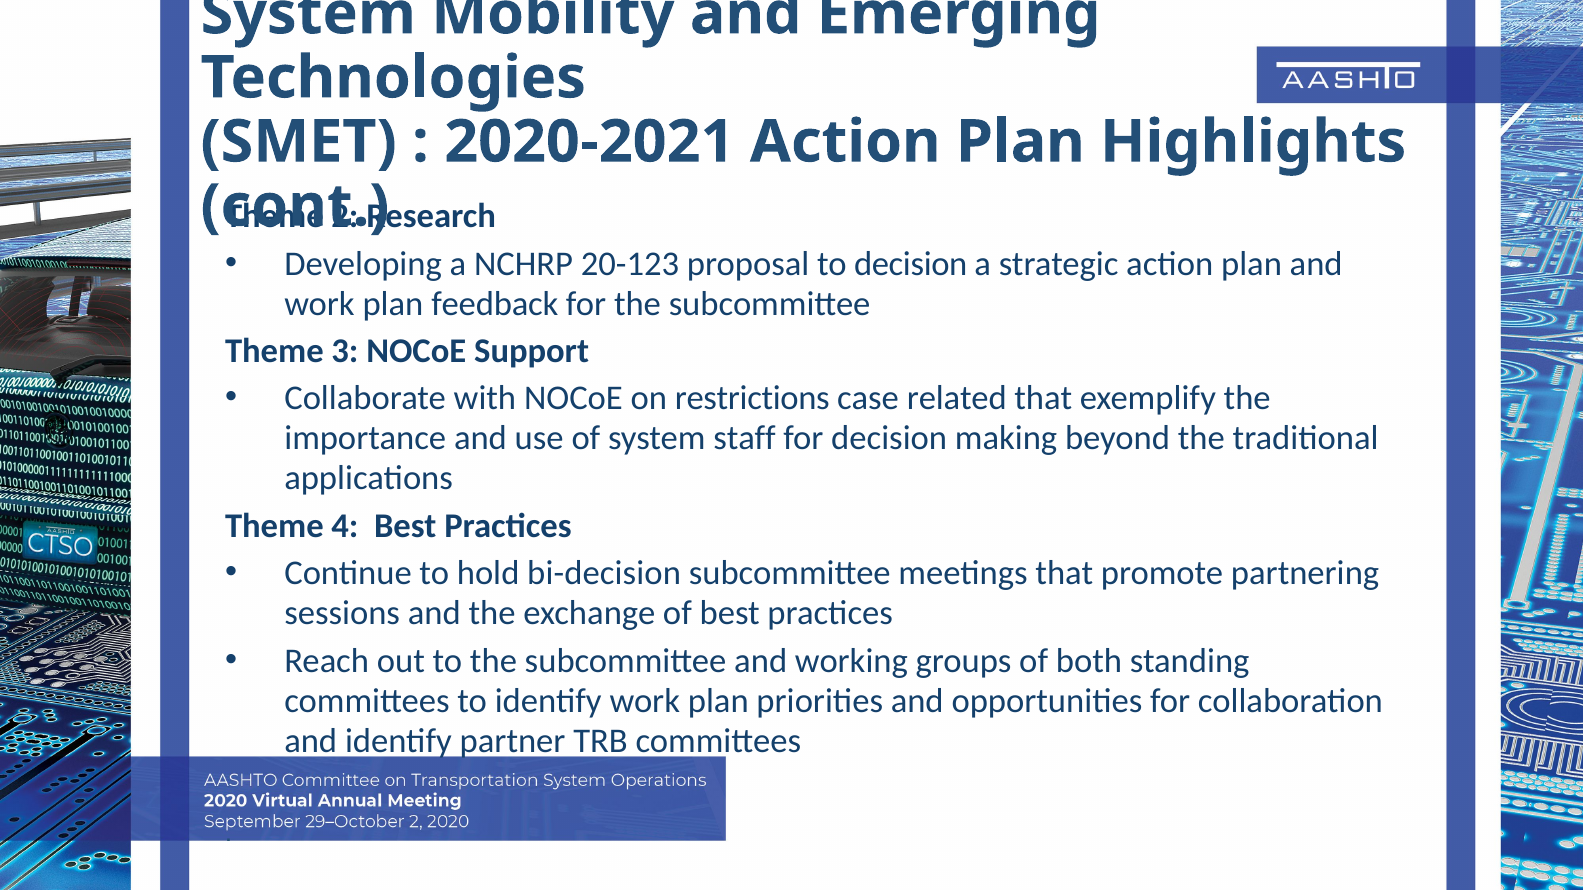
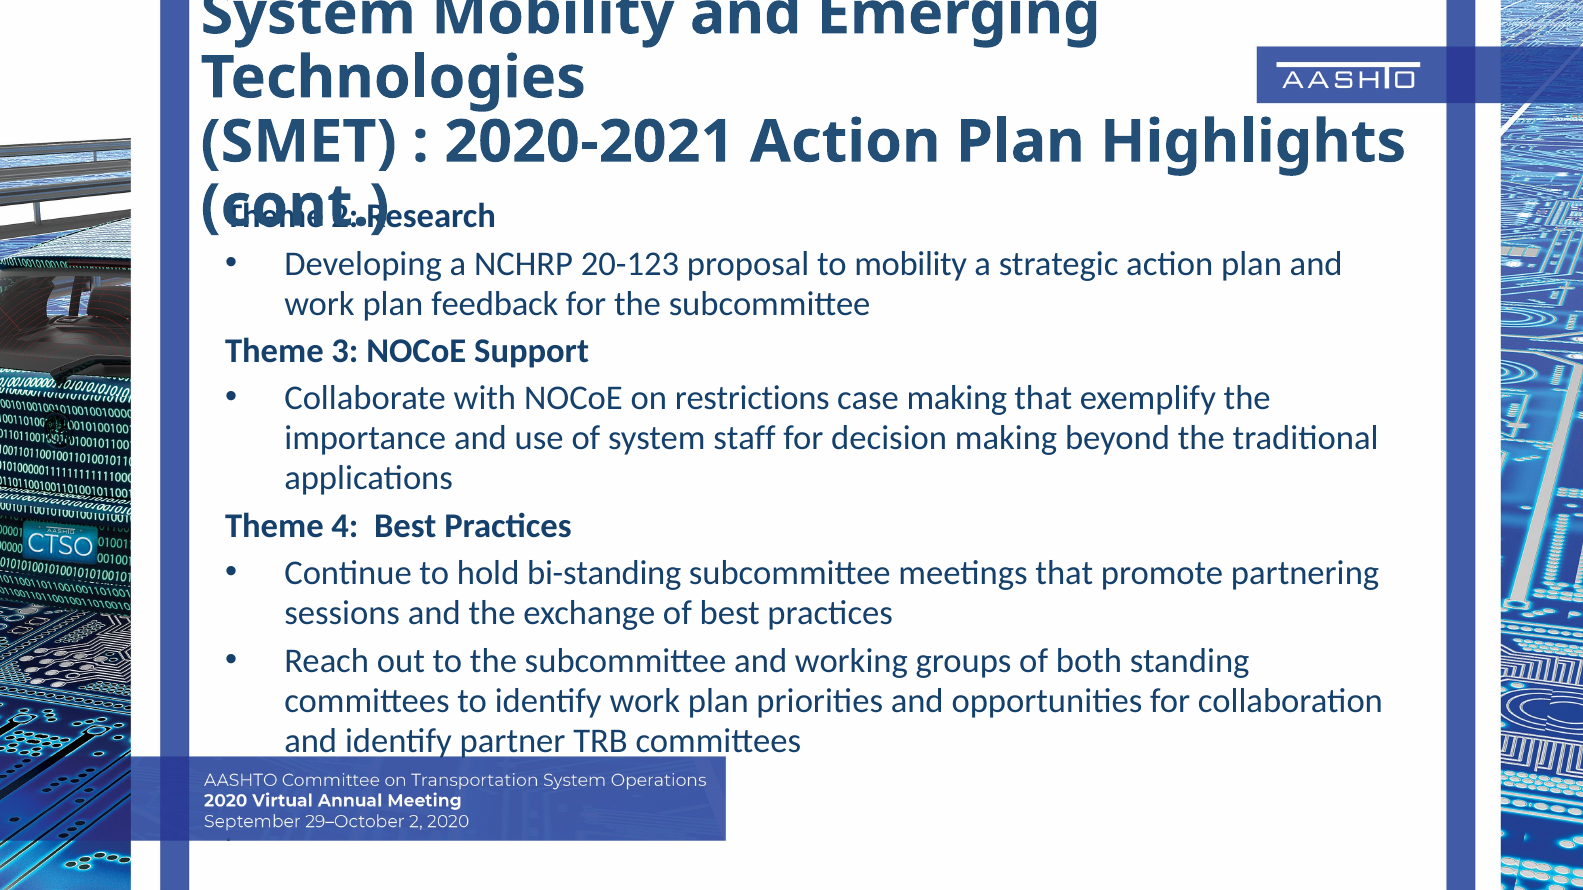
to decision: decision -> mobility (911, 264)
case related: related -> making (957, 399)
bi-decision: bi-decision -> bi-standing (604, 574)
